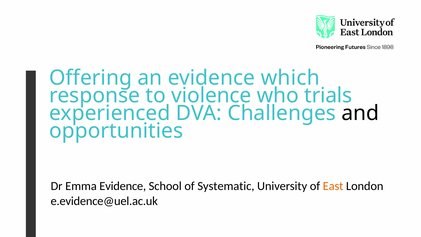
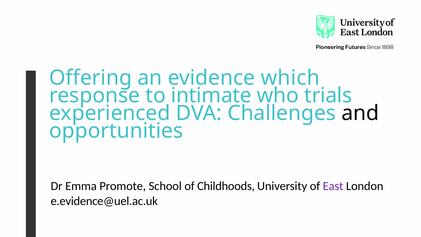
violence: violence -> intimate (211, 95)
Emma Evidence: Evidence -> Promote (123, 186)
Systematic: Systematic -> Childhoods (226, 186)
East colour: orange -> purple (333, 186)
